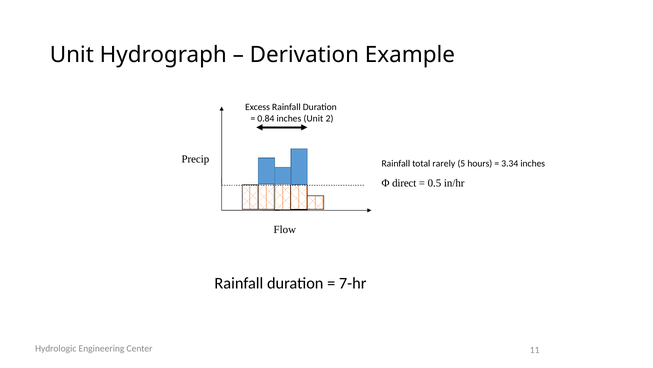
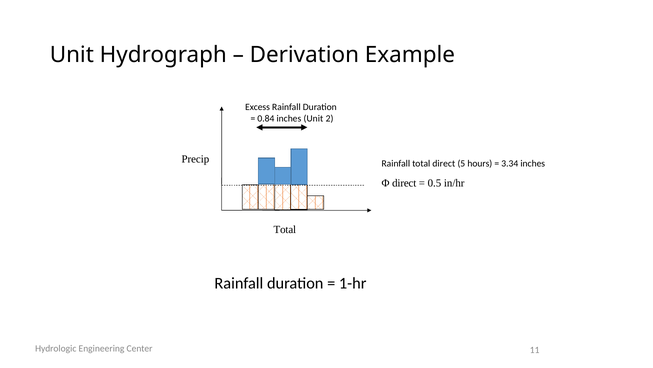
total rarely: rarely -> direct (444, 164)
Flow: Flow -> Total (285, 229)
7-hr: 7-hr -> 1-hr (353, 283)
